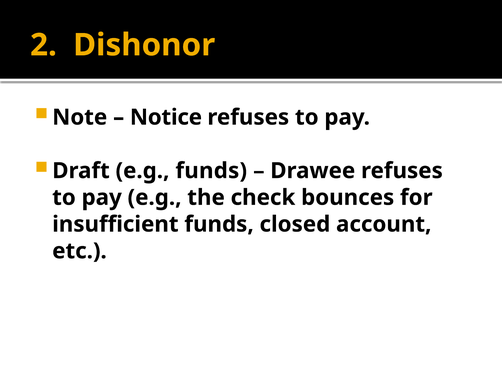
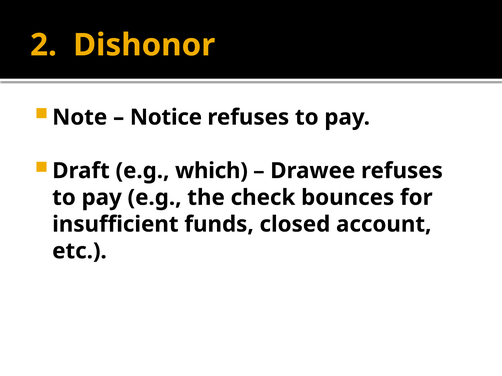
e.g funds: funds -> which (211, 171)
